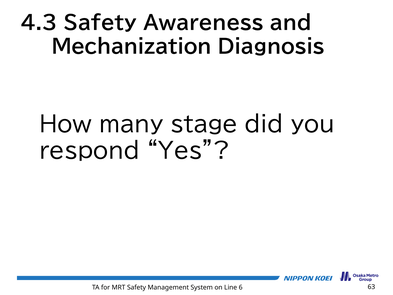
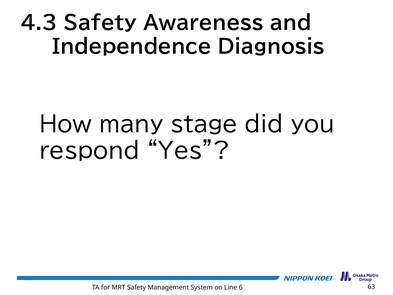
Mechanization: Mechanization -> Independence (132, 47)
